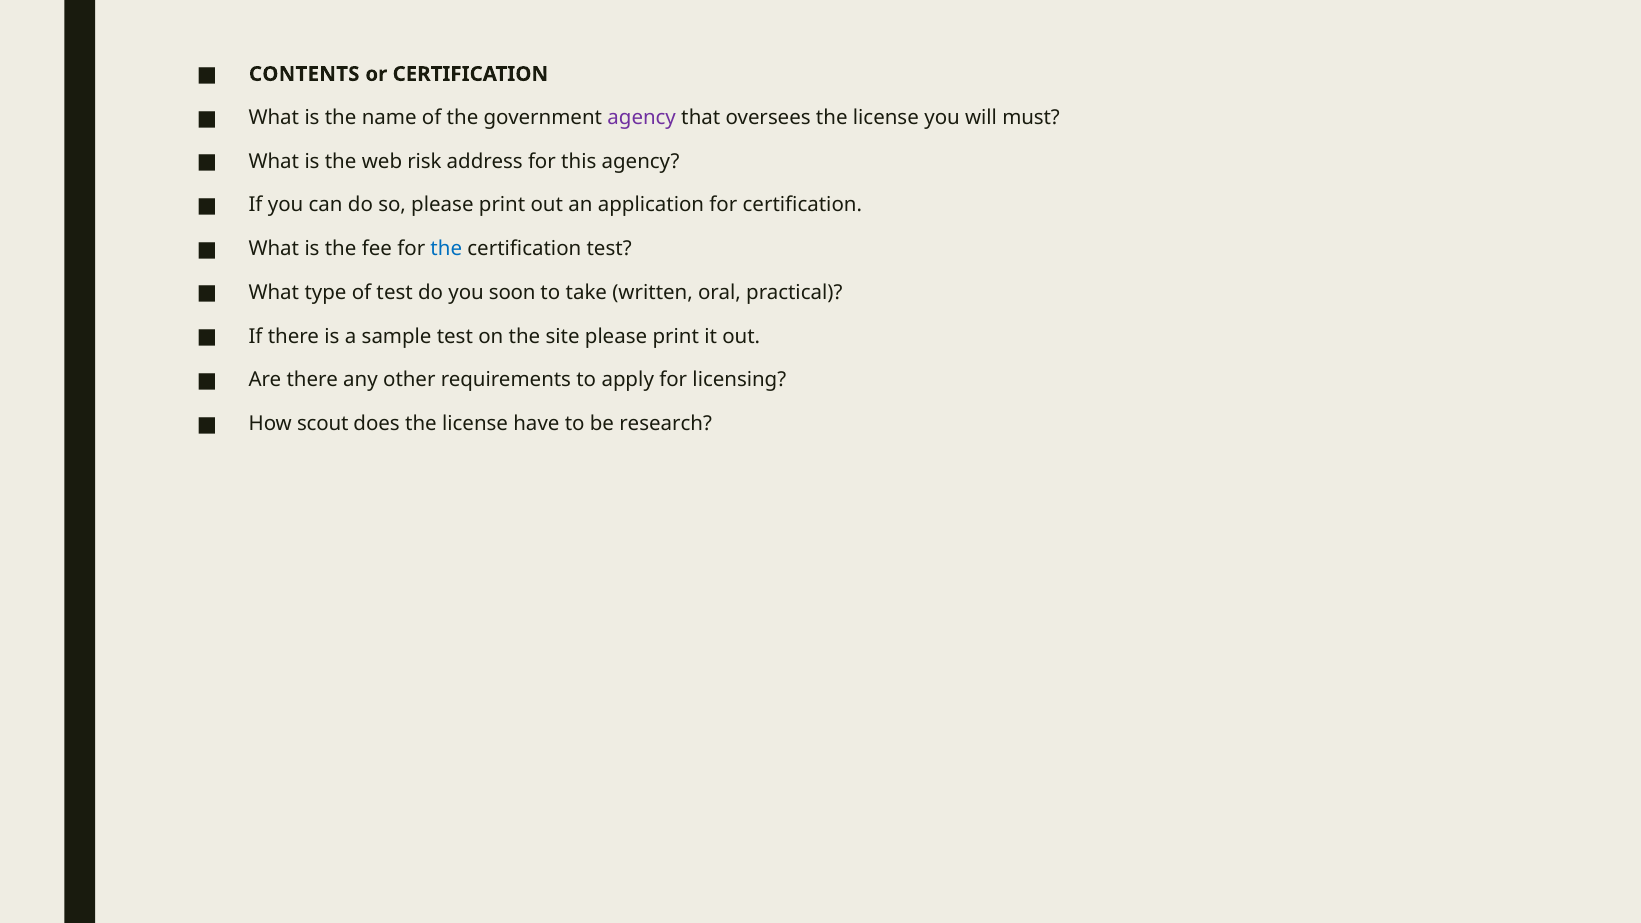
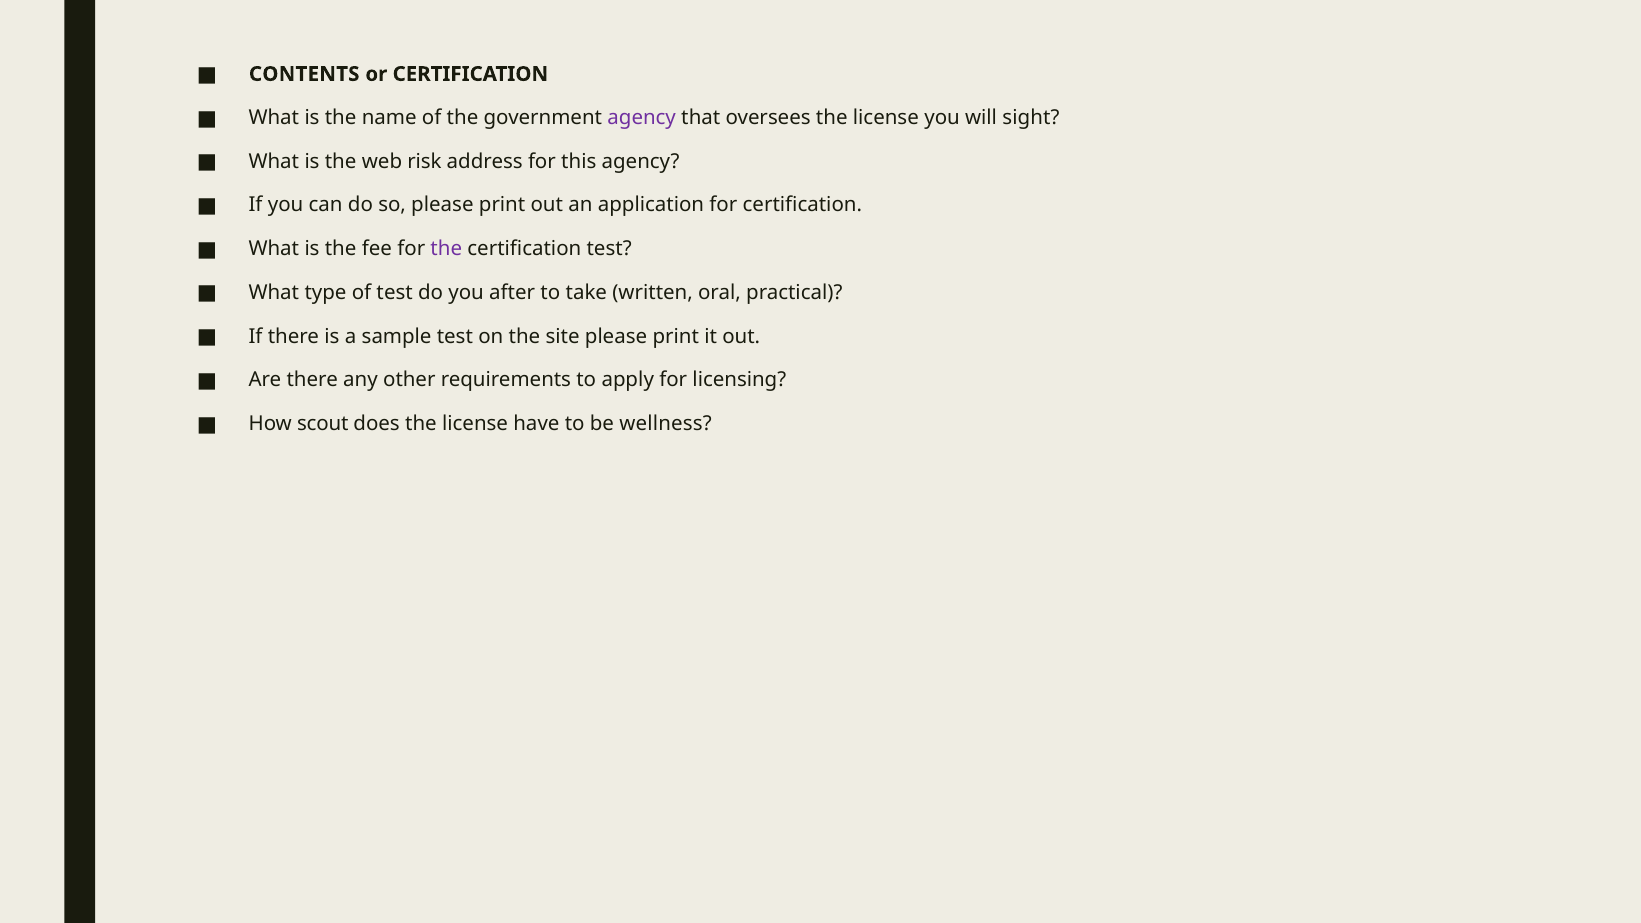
must: must -> sight (1031, 118)
the colour: blue -> purple (446, 249)
soon: soon -> after (512, 293)
research: research -> wellness (666, 424)
